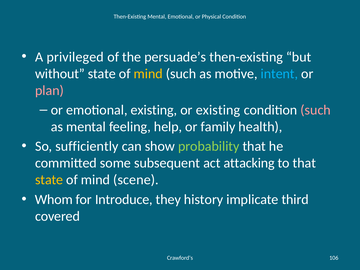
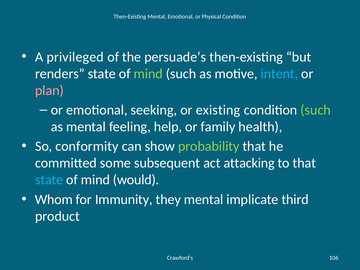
without: without -> renders (60, 74)
mind colour: yellow -> light green (148, 74)
emotional existing: existing -> seeking (154, 110)
such colour: pink -> light green (316, 110)
sufficiently: sufficiently -> conformity (87, 146)
state colour: yellow -> light blue (49, 180)
scene: scene -> would (136, 180)
Introduce: Introduce -> Immunity (124, 199)
they history: history -> mental (204, 199)
covered: covered -> product (57, 216)
